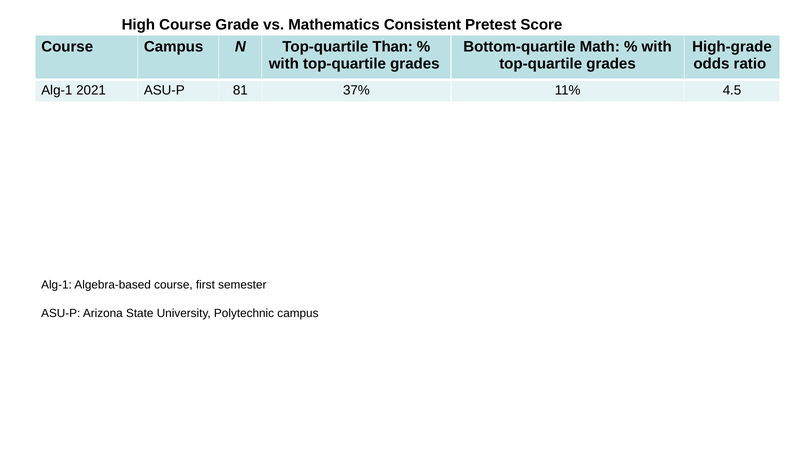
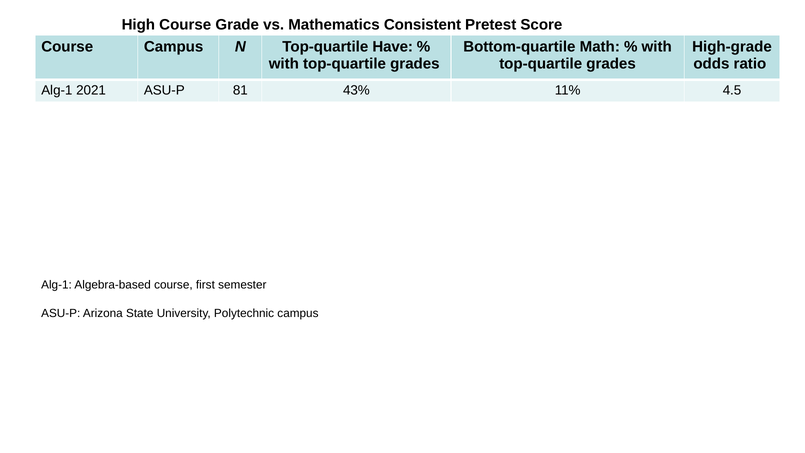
Than: Than -> Have (393, 47)
37%: 37% -> 43% (356, 90)
